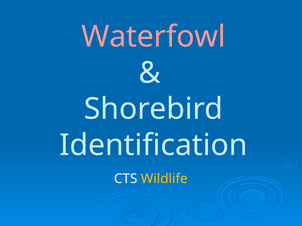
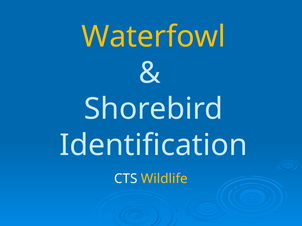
Waterfowl colour: pink -> yellow (154, 37)
